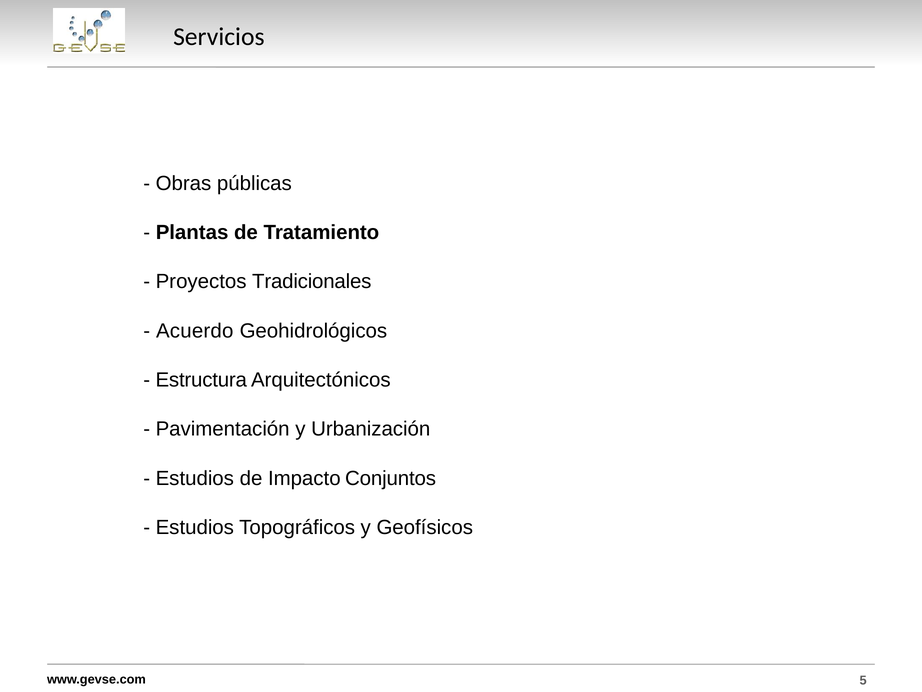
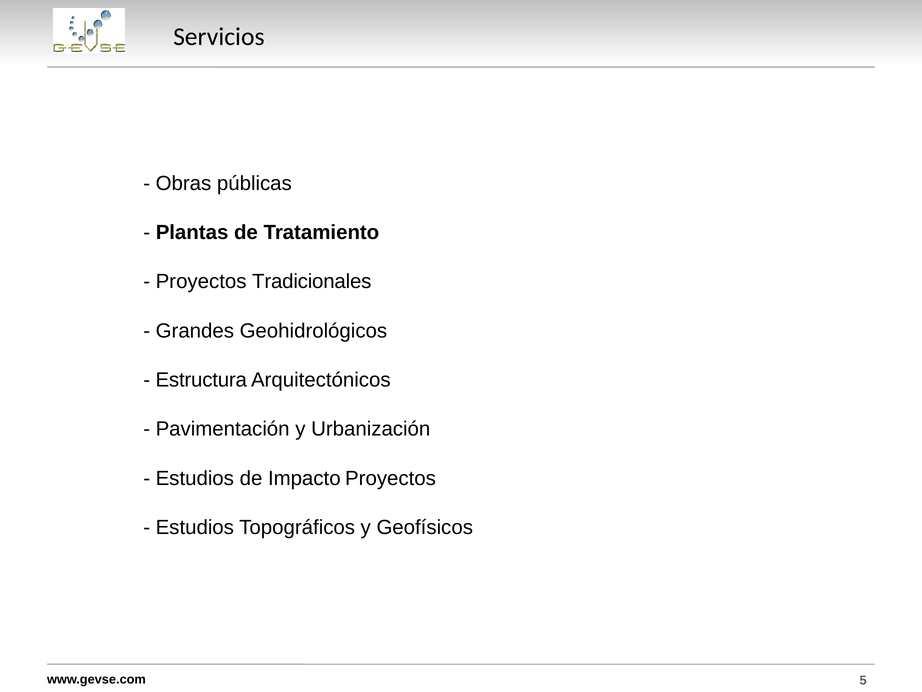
Acuerdo: Acuerdo -> Grandes (195, 331)
Impacto Conjuntos: Conjuntos -> Proyectos (391, 478)
